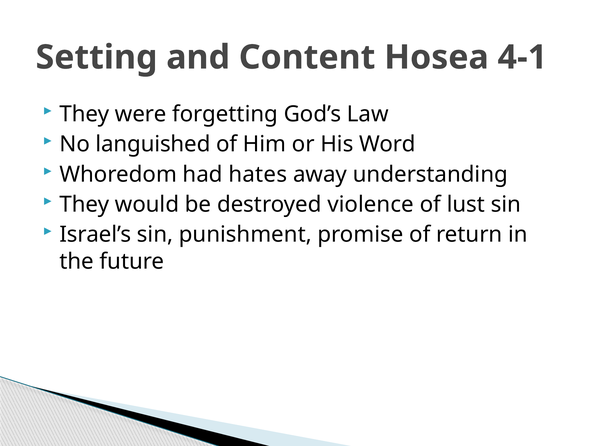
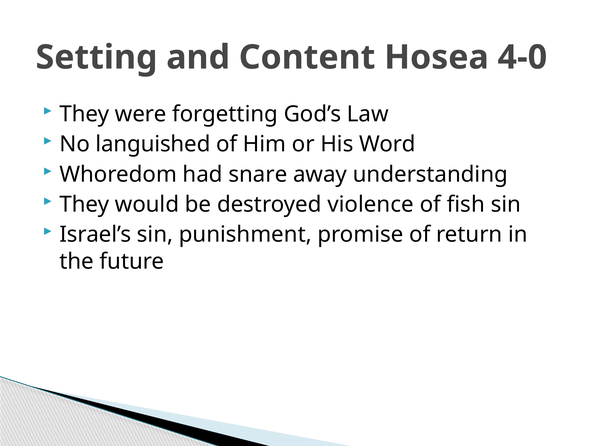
4-1: 4-1 -> 4-0 (522, 57)
hates: hates -> snare (258, 174)
lust: lust -> fish (466, 205)
